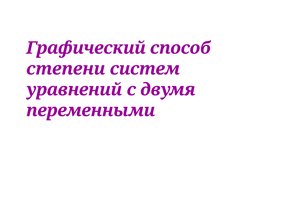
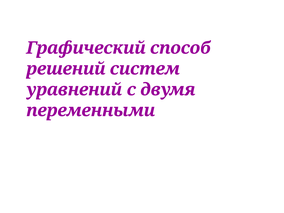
степени: степени -> решений (66, 69)
